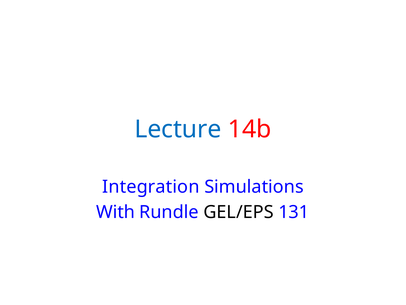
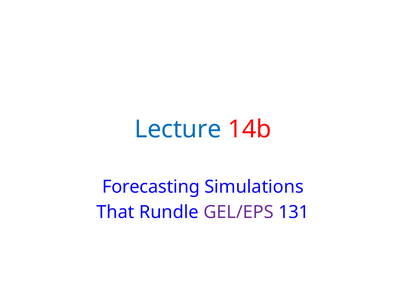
Integration: Integration -> Forecasting (151, 187)
With: With -> That (115, 212)
GEL/EPS colour: black -> purple (239, 212)
